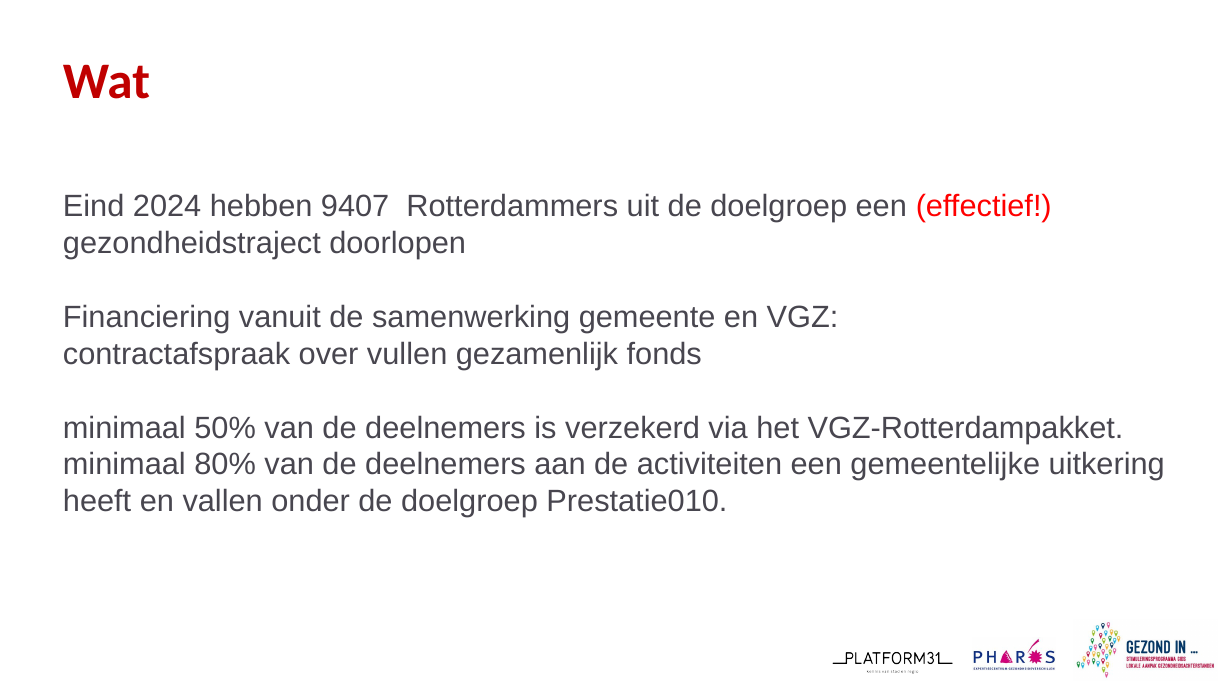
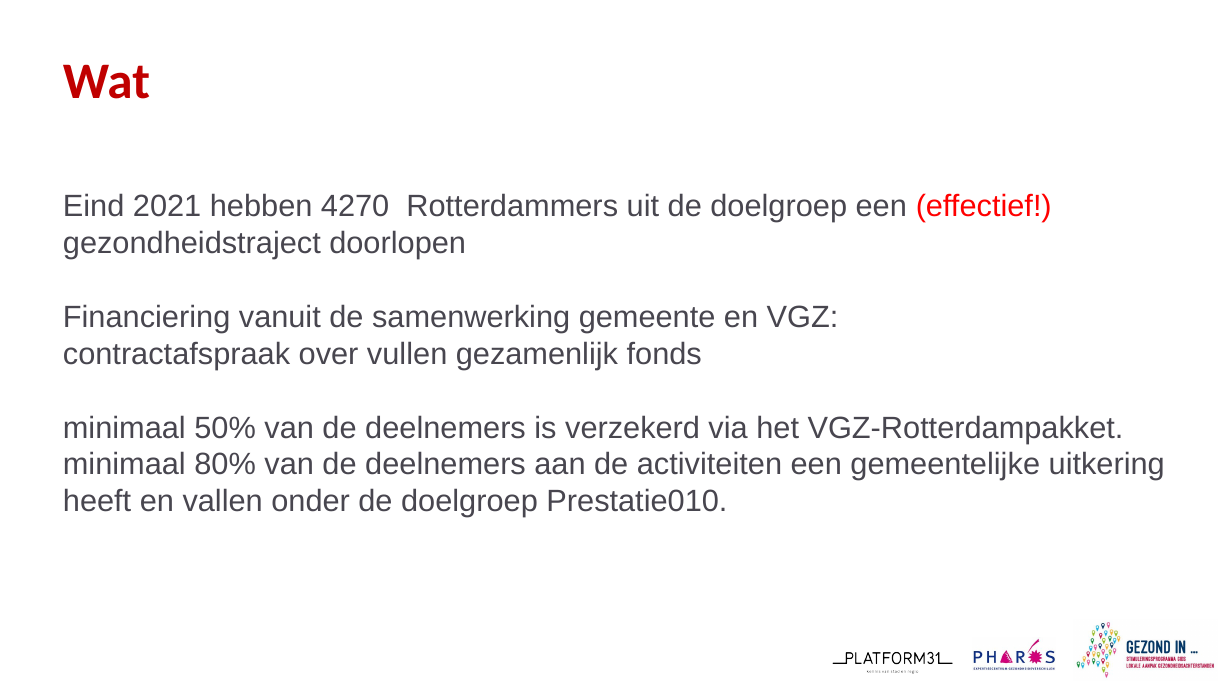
2024: 2024 -> 2021 (167, 207)
9407: 9407 -> 4270 (355, 207)
